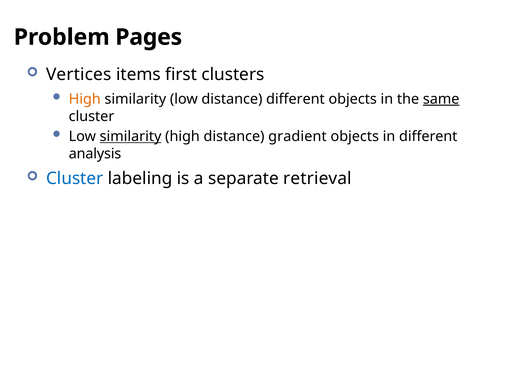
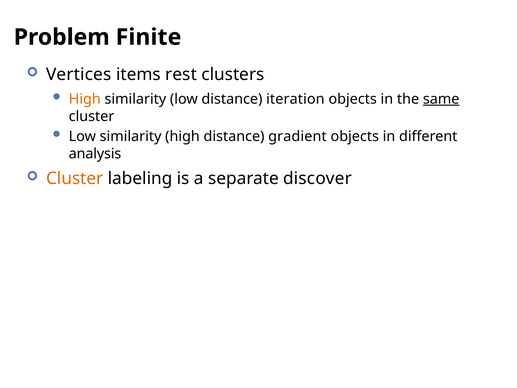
Pages: Pages -> Finite (149, 37)
first: first -> rest (181, 74)
distance different: different -> iteration (295, 99)
similarity underline: present -> none (131, 136)
Cluster colour: blue -> orange (75, 178)
retrieval: retrieval -> discover (318, 178)
